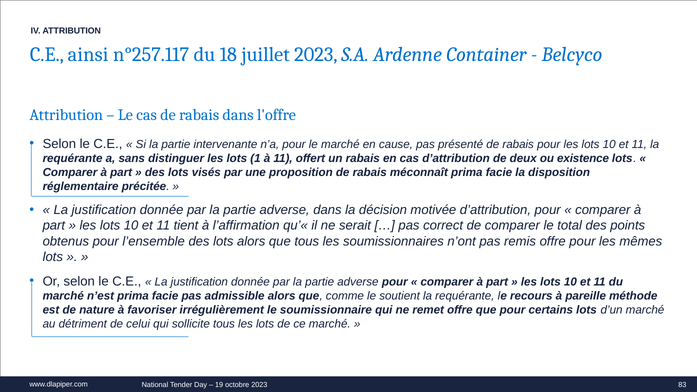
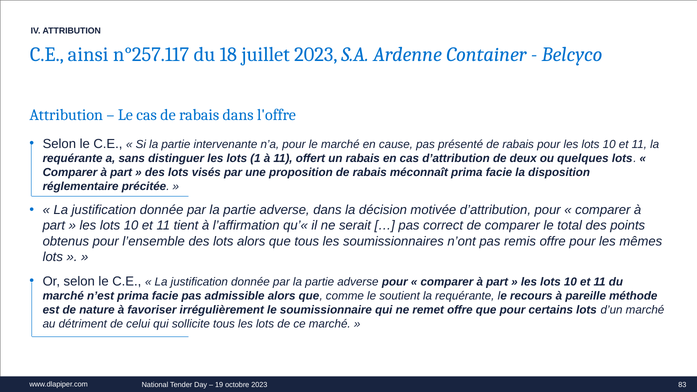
existence: existence -> quelques (583, 159)
